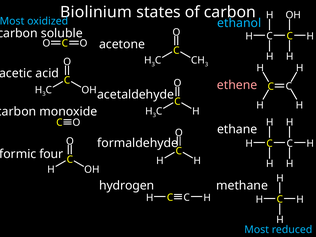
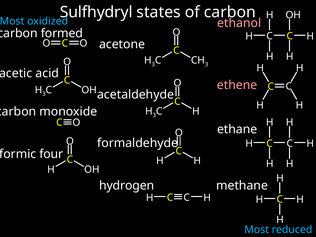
Biolinium: Biolinium -> Sulfhydryl (96, 12)
ethanol colour: light blue -> pink (239, 23)
soluble: soluble -> formed (62, 33)
